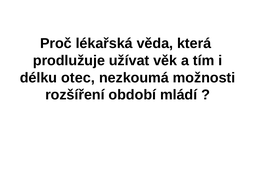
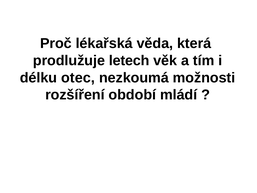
užívat: užívat -> letech (129, 60)
